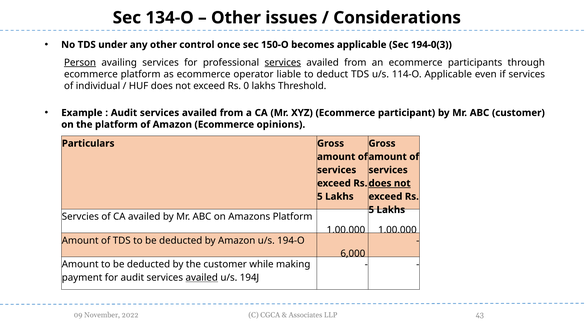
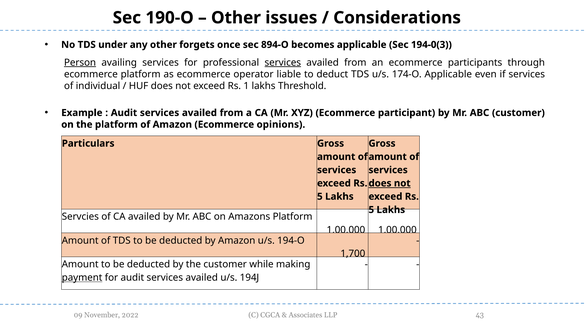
134-O: 134-O -> 190-O (170, 18)
control: control -> forgets (197, 45)
150-O: 150-O -> 894-O (275, 45)
114-O: 114-O -> 174-O (407, 74)
0: 0 -> 1 (246, 86)
6,000: 6,000 -> 1,700 (353, 253)
payment underline: none -> present (82, 277)
availed underline: present -> none (202, 277)
